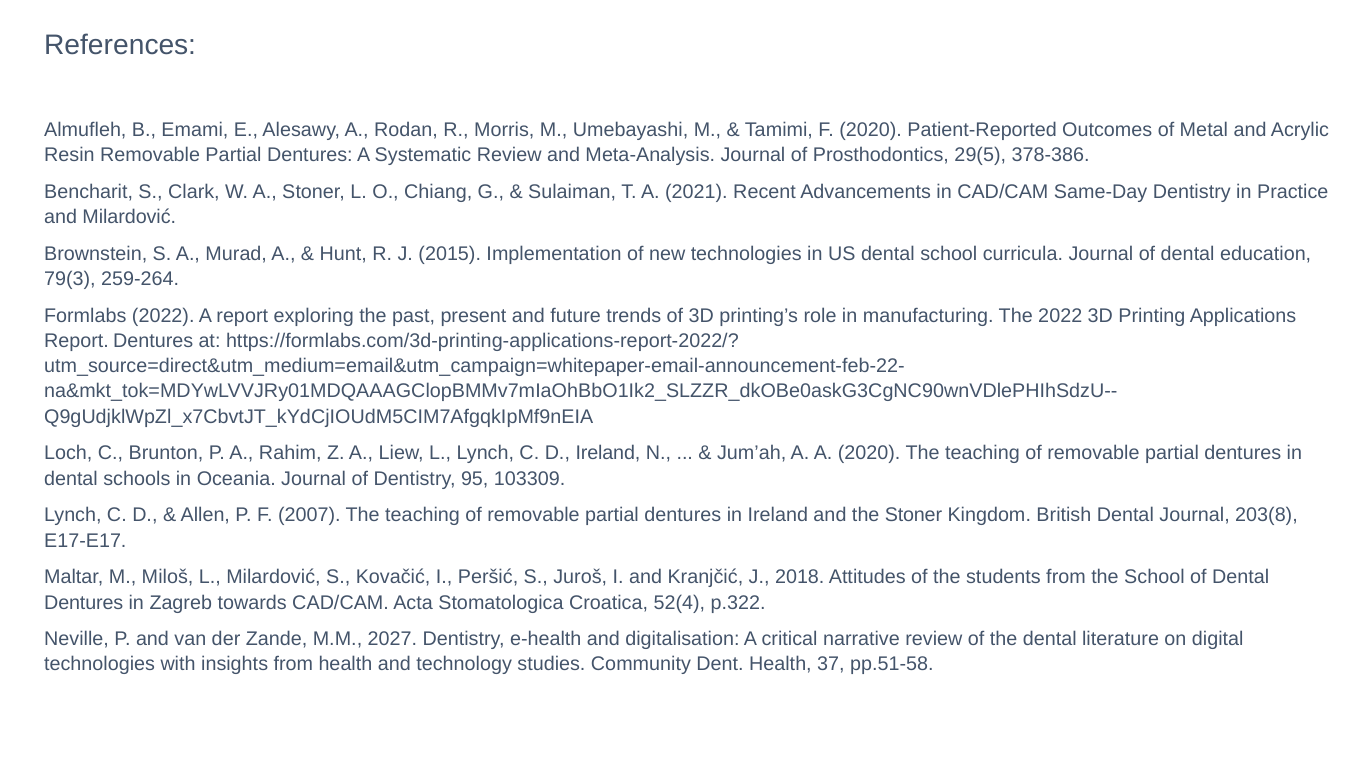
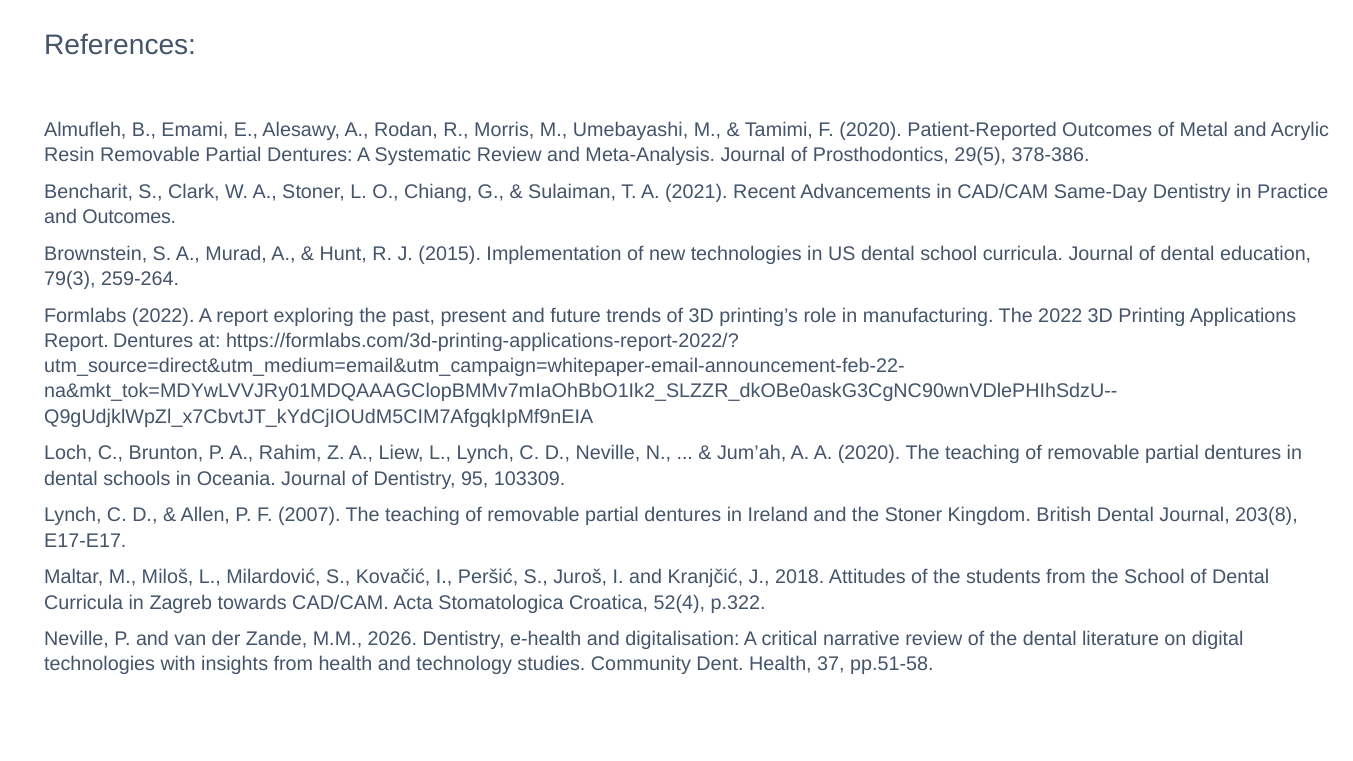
and Milardović: Milardović -> Outcomes (129, 217)
D Ireland: Ireland -> Neville (608, 453)
Dentures: Dentures -> Curricula (84, 603)
2027: 2027 -> 2026 (392, 639)
